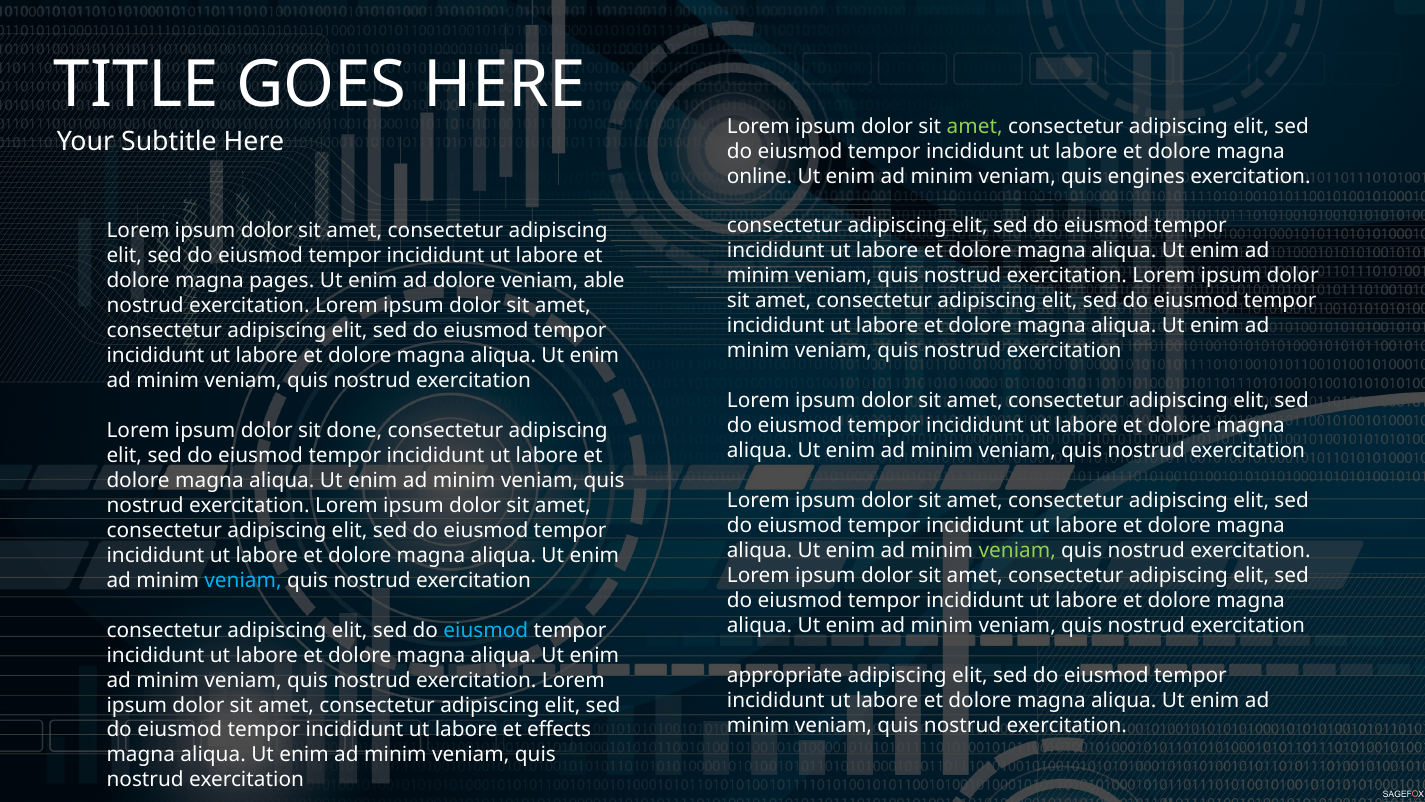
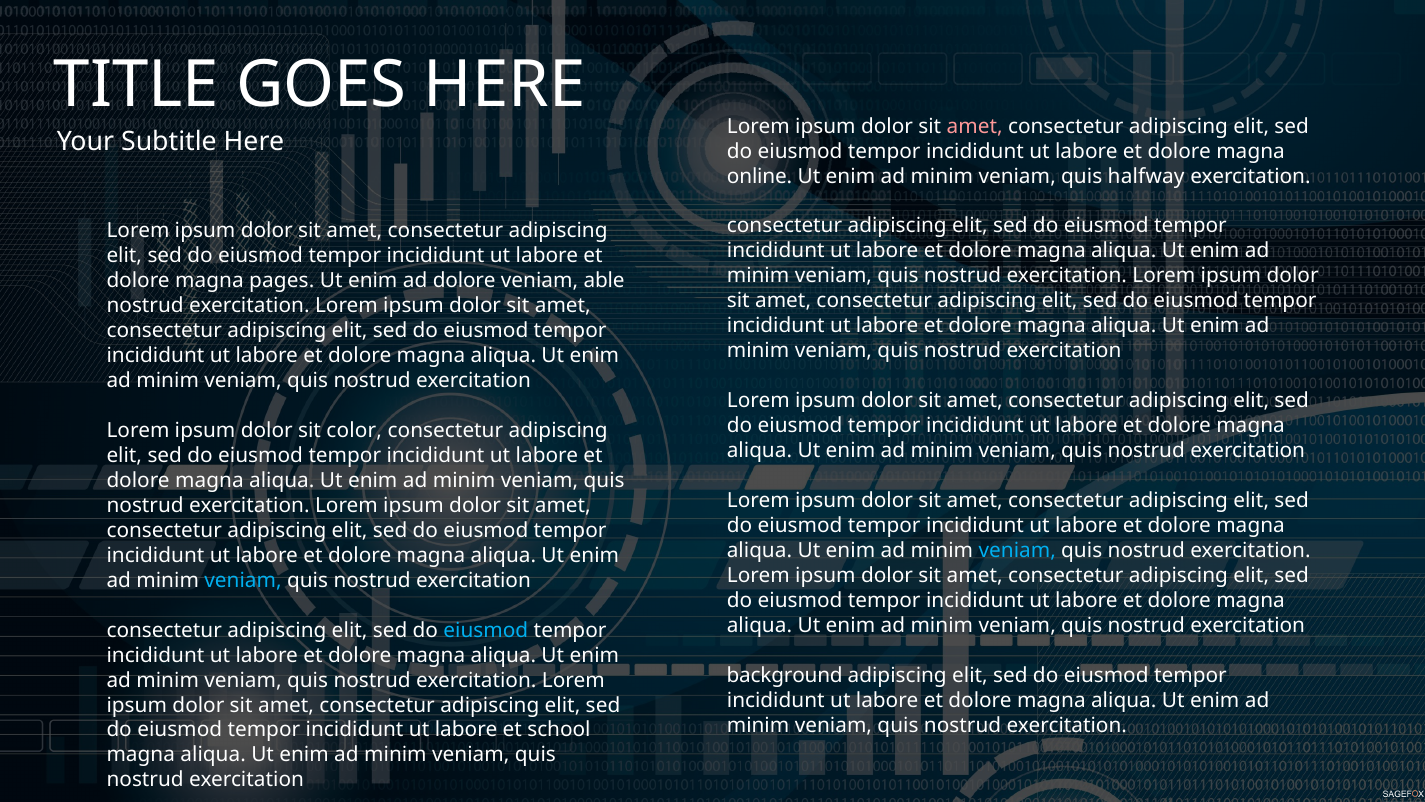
amet colour: light green -> pink (975, 126)
engines: engines -> halfway (1146, 176)
done: done -> color (354, 430)
veniam colour: light green -> light blue (1017, 550)
appropriate: appropriate -> background (785, 675)
effects: effects -> school (559, 730)
